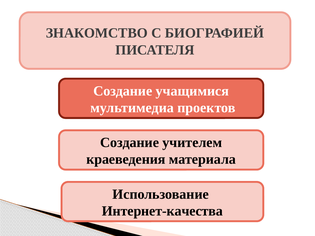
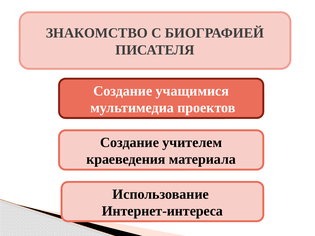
Интернет-качества: Интернет-качества -> Интернет-интереса (162, 211)
